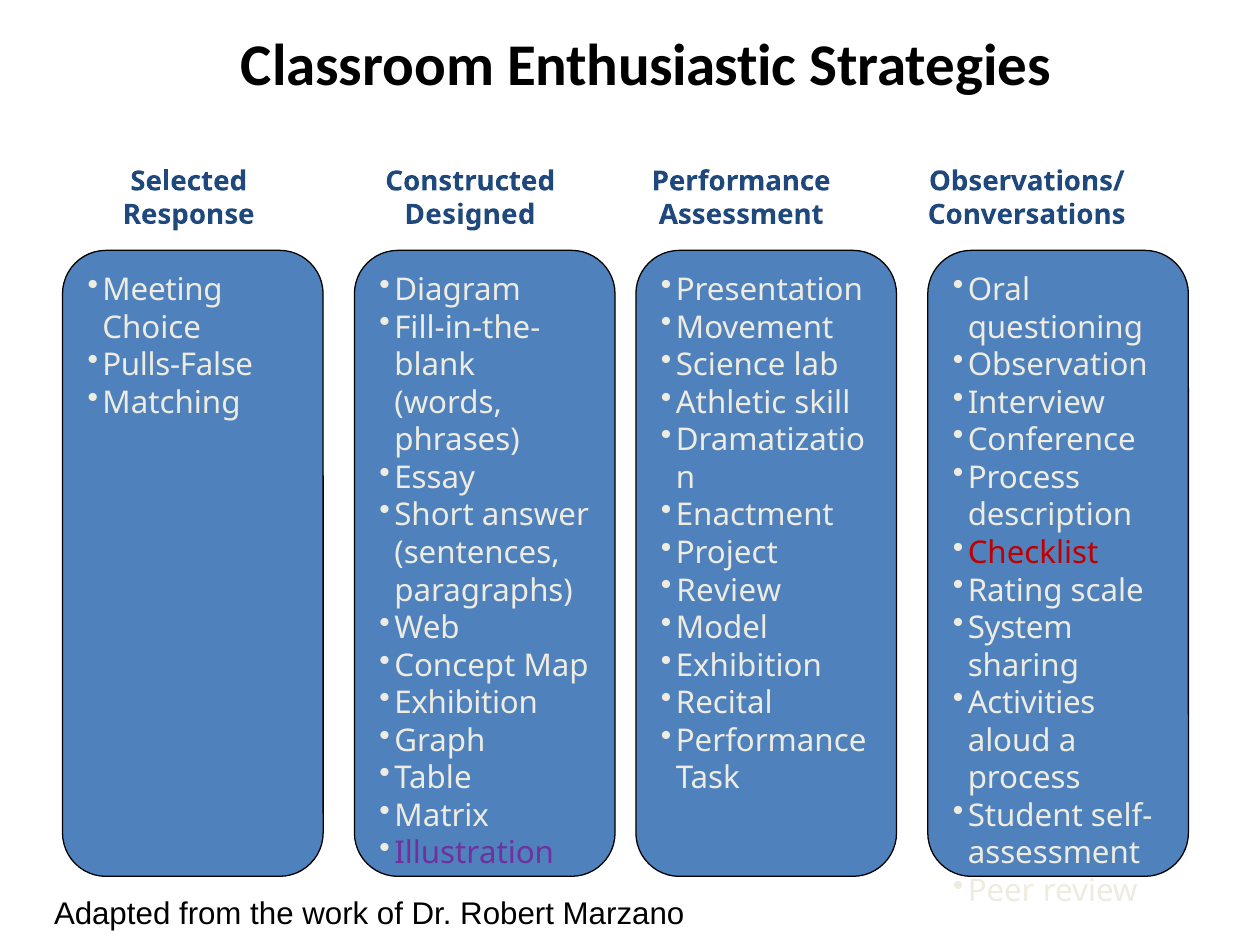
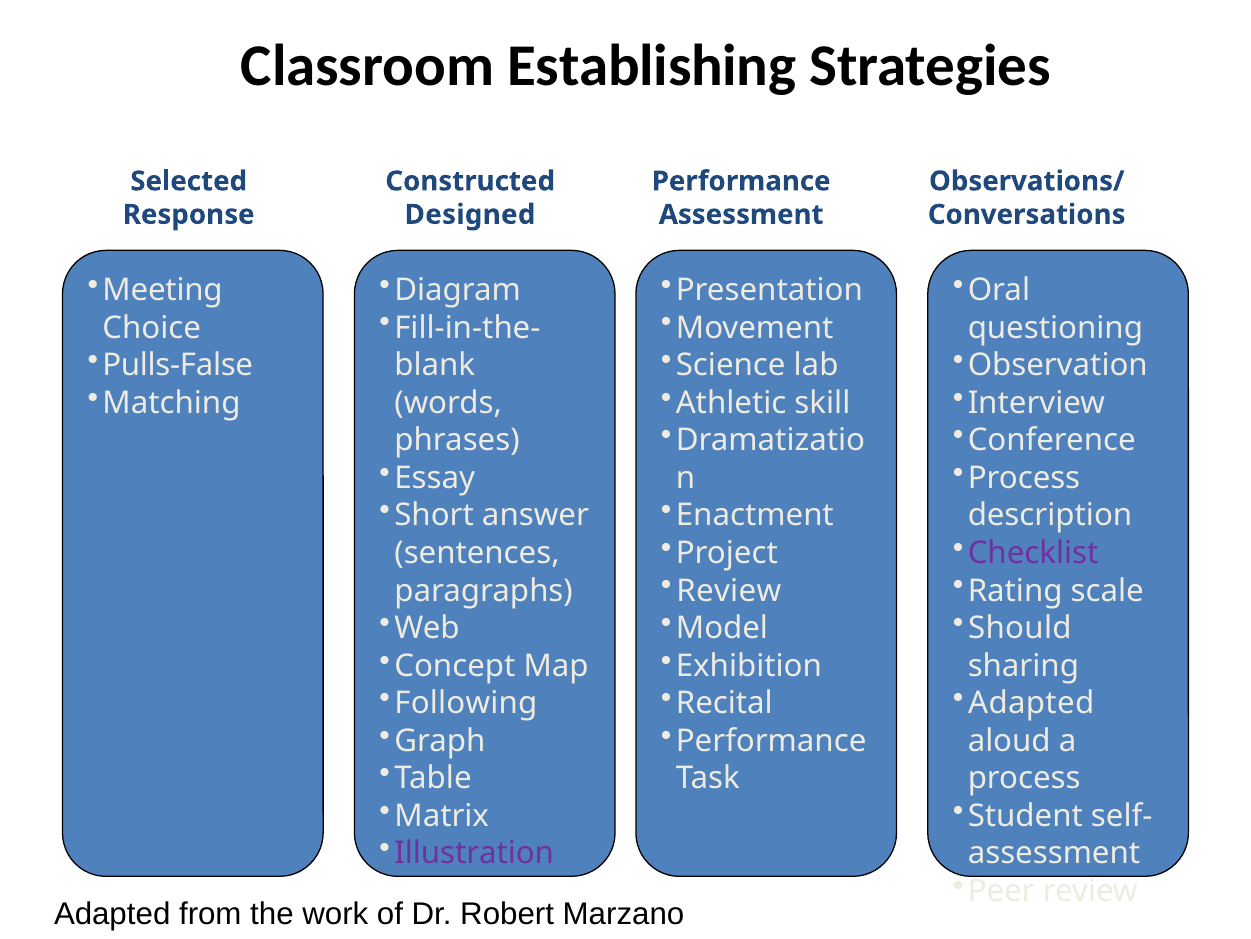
Enthusiastic: Enthusiastic -> Establishing (652, 66)
Checklist colour: red -> purple (1033, 553)
System: System -> Should (1020, 628)
Exhibition: Exhibition -> Following (466, 703)
Activities: Activities -> Adapted (1031, 703)
